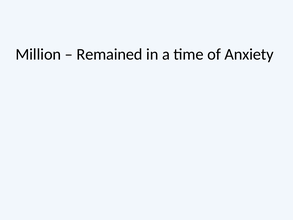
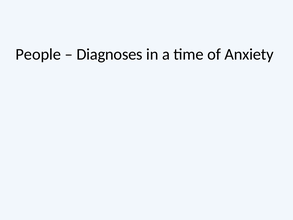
Million: Million -> People (38, 54)
Remained: Remained -> Diagnoses (110, 54)
